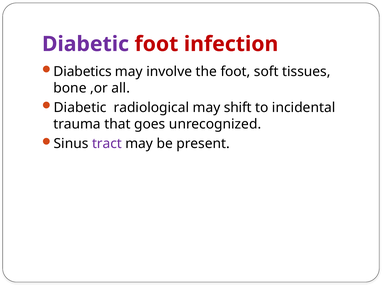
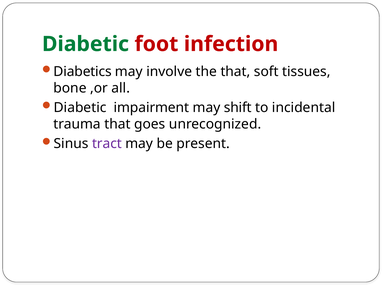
Diabetic colour: purple -> green (85, 44)
the foot: foot -> that (235, 72)
radiological: radiological -> impairment (151, 108)
